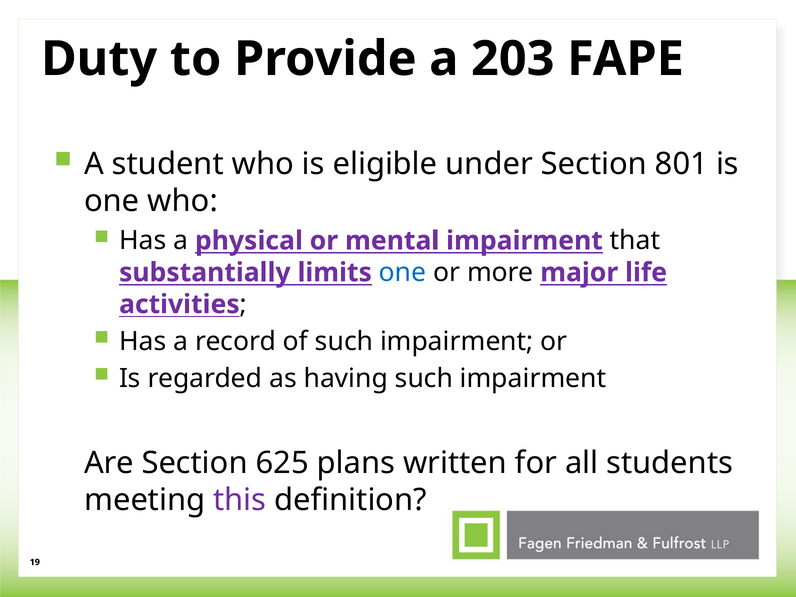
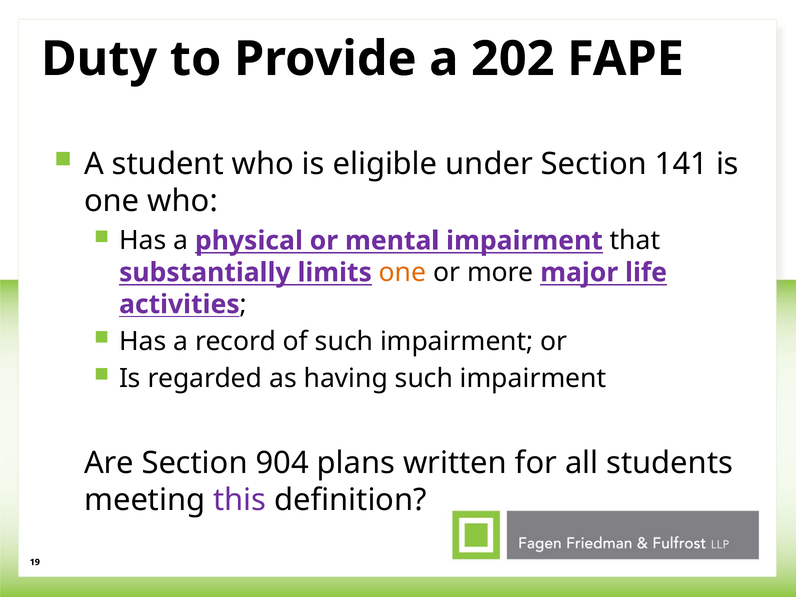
203: 203 -> 202 (513, 59)
801: 801 -> 141 (682, 164)
one colour: blue -> orange (403, 273)
625: 625 -> 904 (282, 463)
